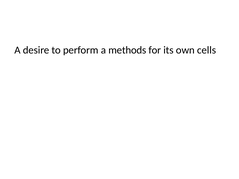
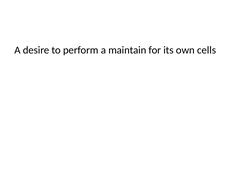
methods: methods -> maintain (127, 50)
